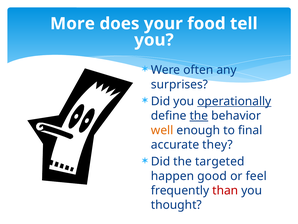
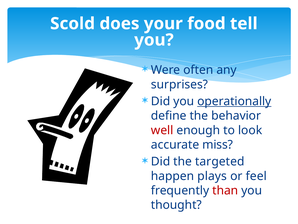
More: More -> Scold (73, 24)
the underline: present -> none (199, 116)
well colour: orange -> red (162, 130)
final: final -> look (250, 130)
they: they -> miss (218, 144)
good: good -> plays (212, 176)
